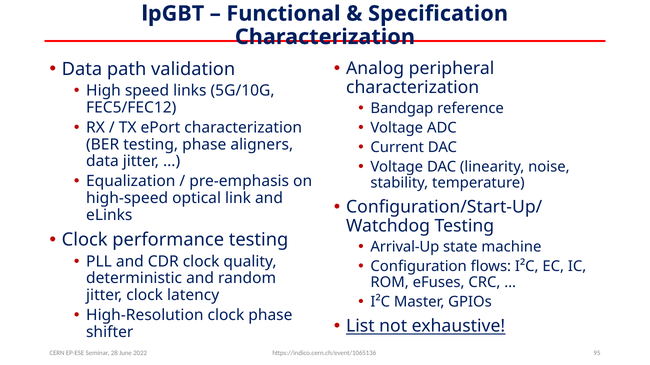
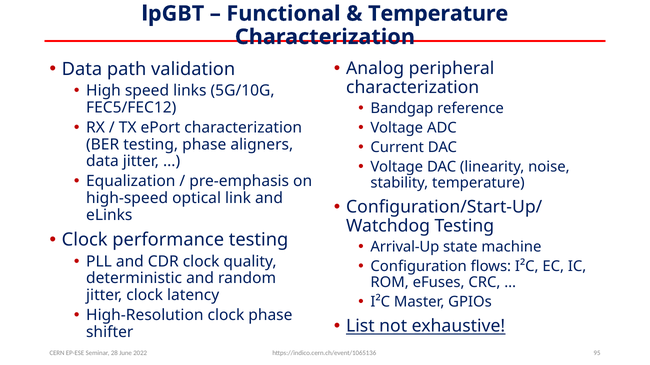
Specification: Specification -> Temperature (438, 14)
